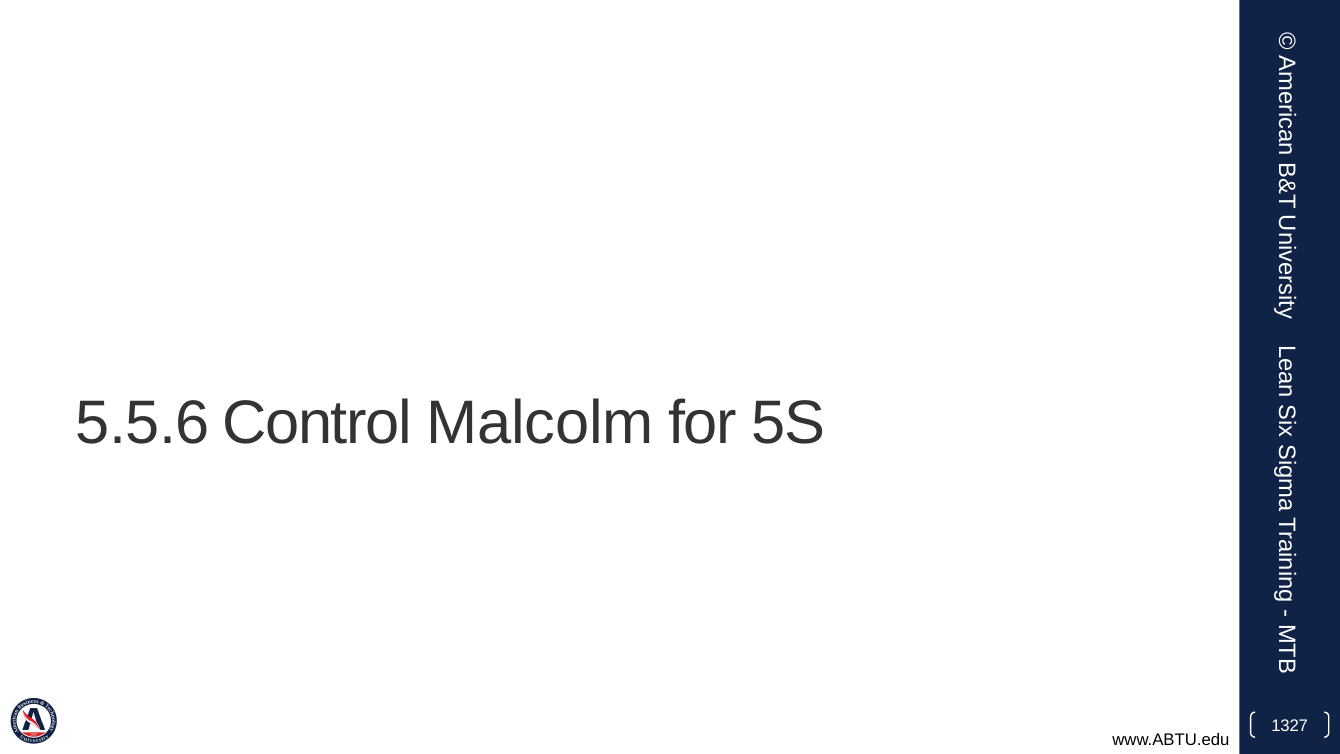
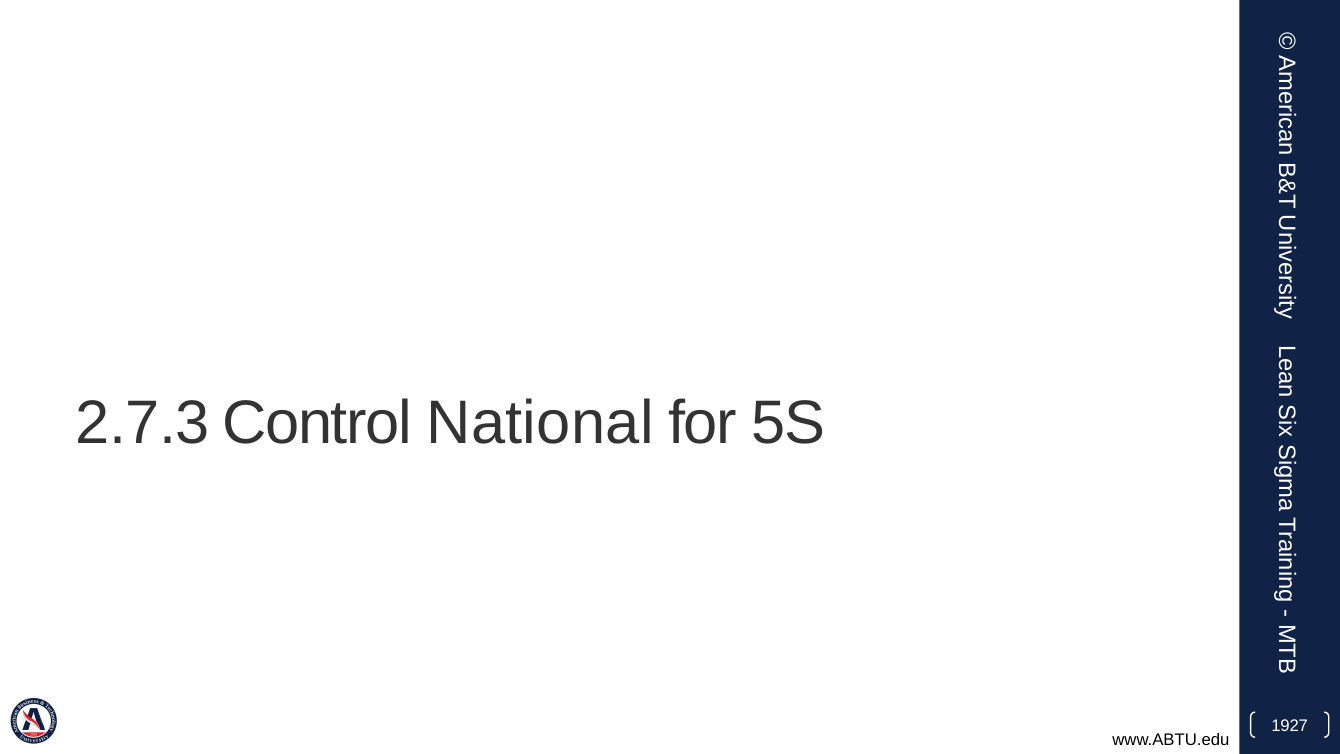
5.5.6: 5.5.6 -> 2.7.3 (143, 423)
Malcolm: Malcolm -> National (540, 423)
1327: 1327 -> 1927 (1290, 726)
